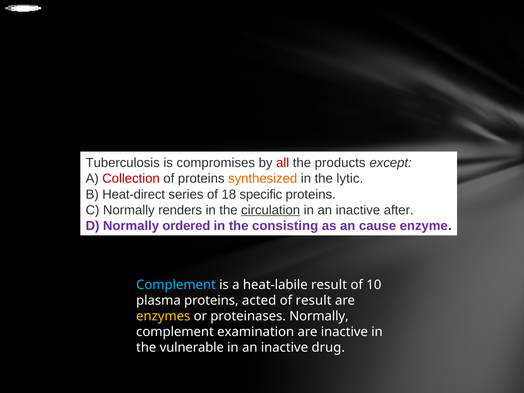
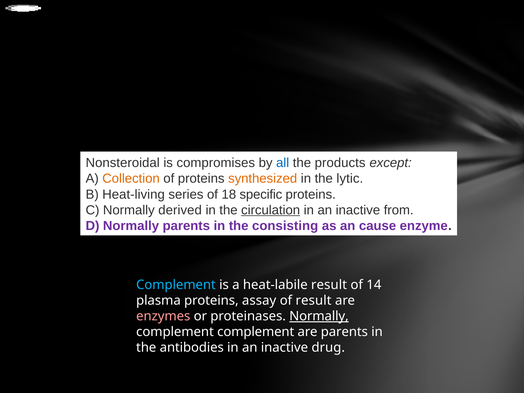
Tuberculosis: Tuberculosis -> Nonsteroidal (123, 163)
all colour: red -> blue (283, 163)
Collection colour: red -> orange (131, 179)
Heat-direct: Heat-direct -> Heat-living (134, 194)
renders: renders -> derived (180, 210)
after: after -> from (399, 210)
Normally ordered: ordered -> parents (186, 226)
10: 10 -> 14 (374, 285)
acted: acted -> assay (259, 300)
enzymes colour: yellow -> pink (163, 316)
Normally underline: none -> present (319, 316)
complement examination: examination -> complement (256, 332)
are inactive: inactive -> parents (344, 332)
vulnerable: vulnerable -> antibodies (192, 348)
